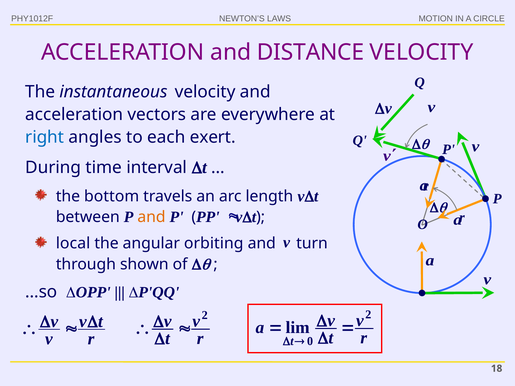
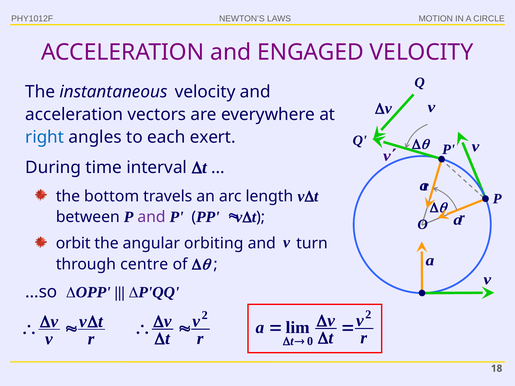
DISTANCE: DISTANCE -> ENGAGED (310, 52)
and colour: orange -> purple (151, 217)
local: local -> orbit (73, 244)
shown: shown -> centre (144, 264)
